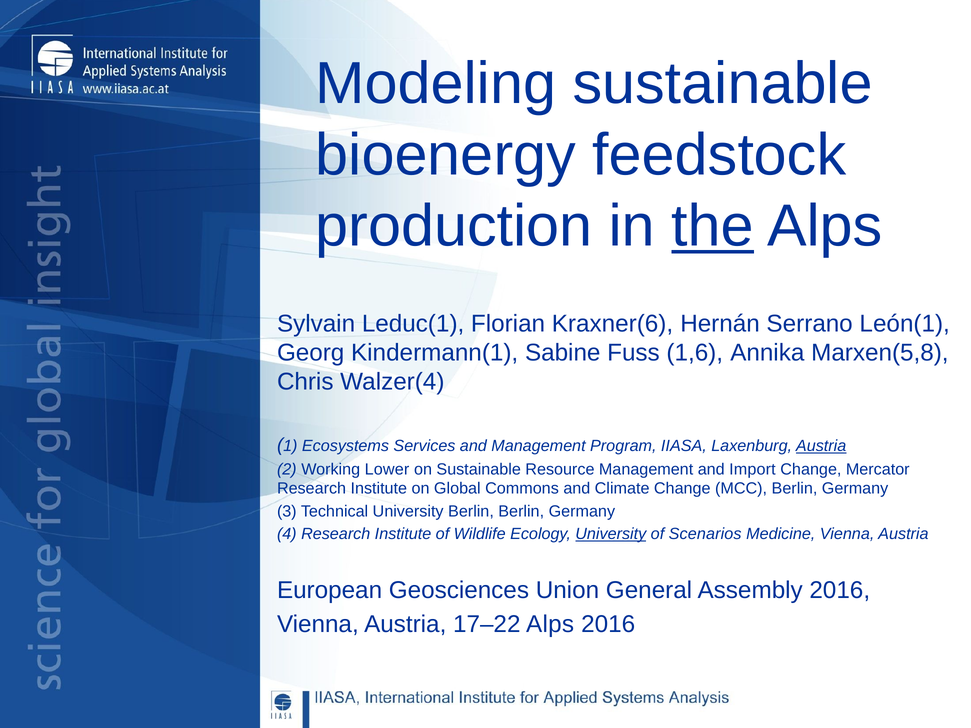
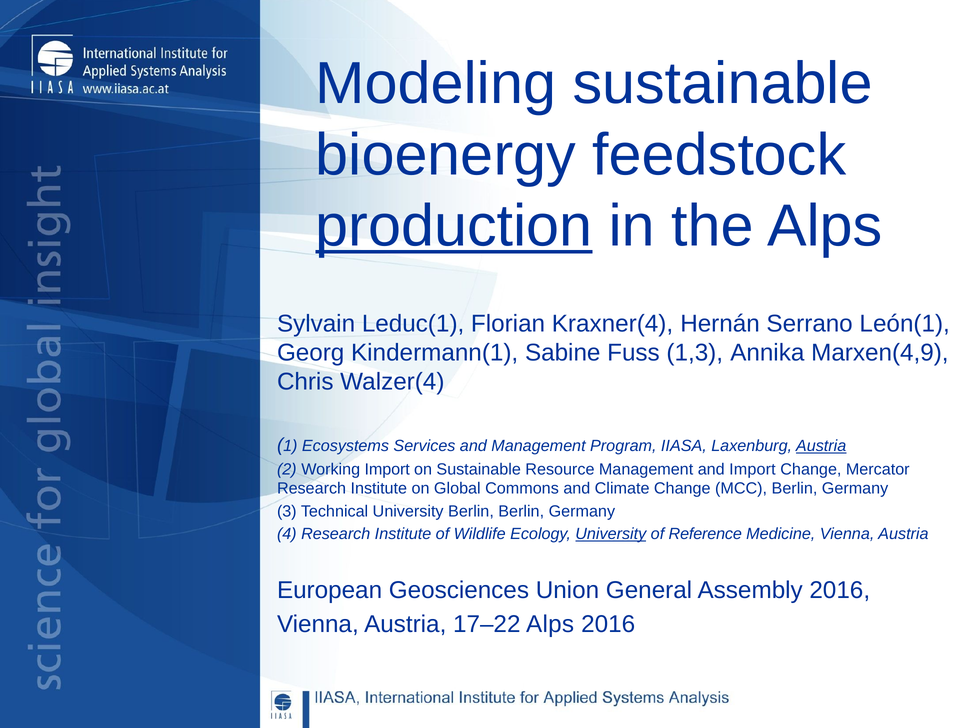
production underline: none -> present (454, 226)
the underline: present -> none (713, 226)
Kraxner(6: Kraxner(6 -> Kraxner(4 (612, 324)
1,6: 1,6 -> 1,3 (695, 353)
Marxen(5,8: Marxen(5,8 -> Marxen(4,9 (880, 353)
Working Lower: Lower -> Import (387, 469)
Scenarios: Scenarios -> Reference (705, 534)
